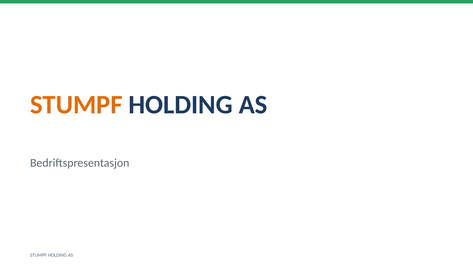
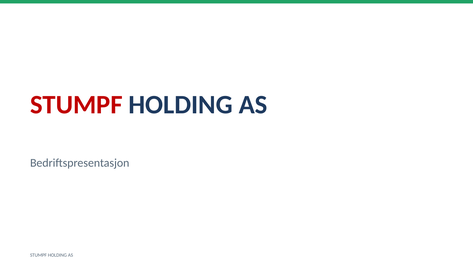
STUMPF colour: orange -> red (76, 105)
